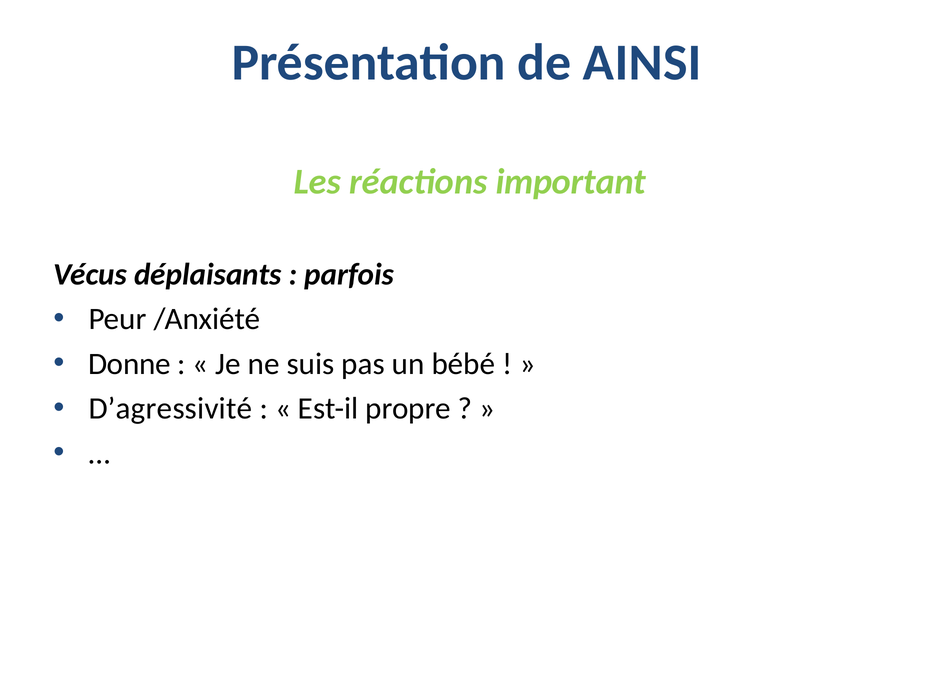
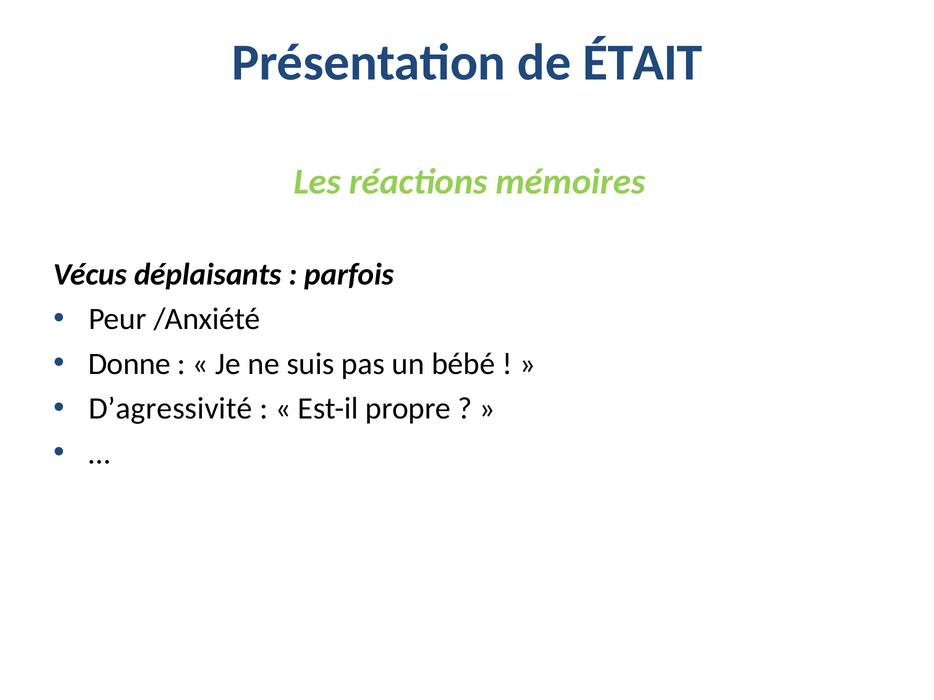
AINSI: AINSI -> ÉTAIT (643, 63)
important: important -> mémoires (571, 182)
